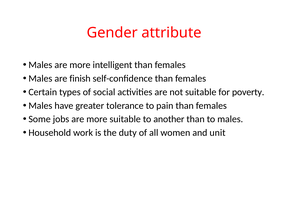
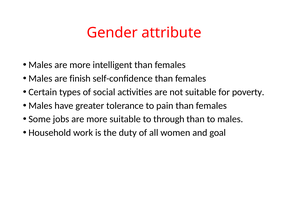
another: another -> through (169, 119)
unit: unit -> goal (218, 133)
